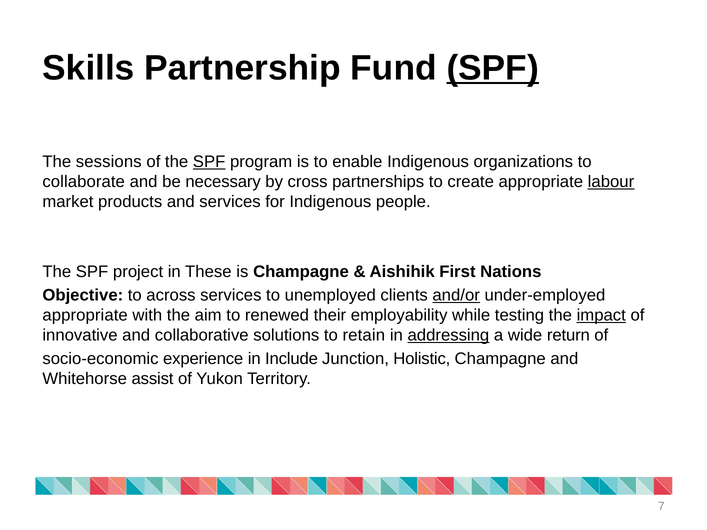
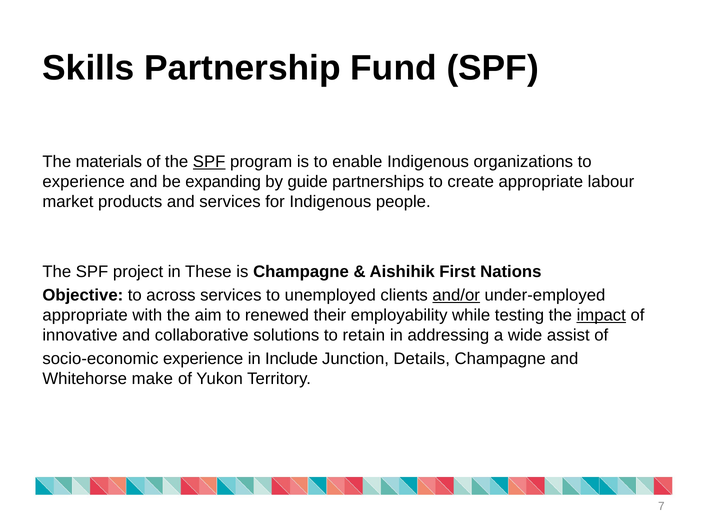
SPF underline: present -> none (493, 68)
sessions: sessions -> materials (109, 162)
collaborate: collaborate -> experience (84, 182)
necessary: necessary -> expanding (223, 182)
cross: cross -> guide (308, 182)
labour underline: present -> none (611, 182)
addressing underline: present -> none (448, 336)
return: return -> assist (568, 336)
Holistic: Holistic -> Details (422, 359)
assist: assist -> make (152, 379)
